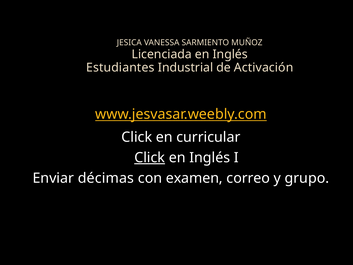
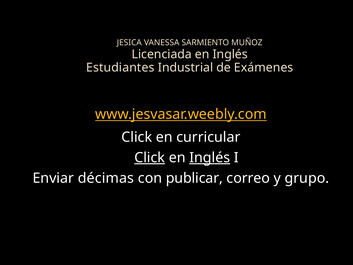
Activación: Activación -> Exámenes (264, 67)
Inglés underline: none -> present (210, 157)
examen: examen -> publicar (194, 178)
